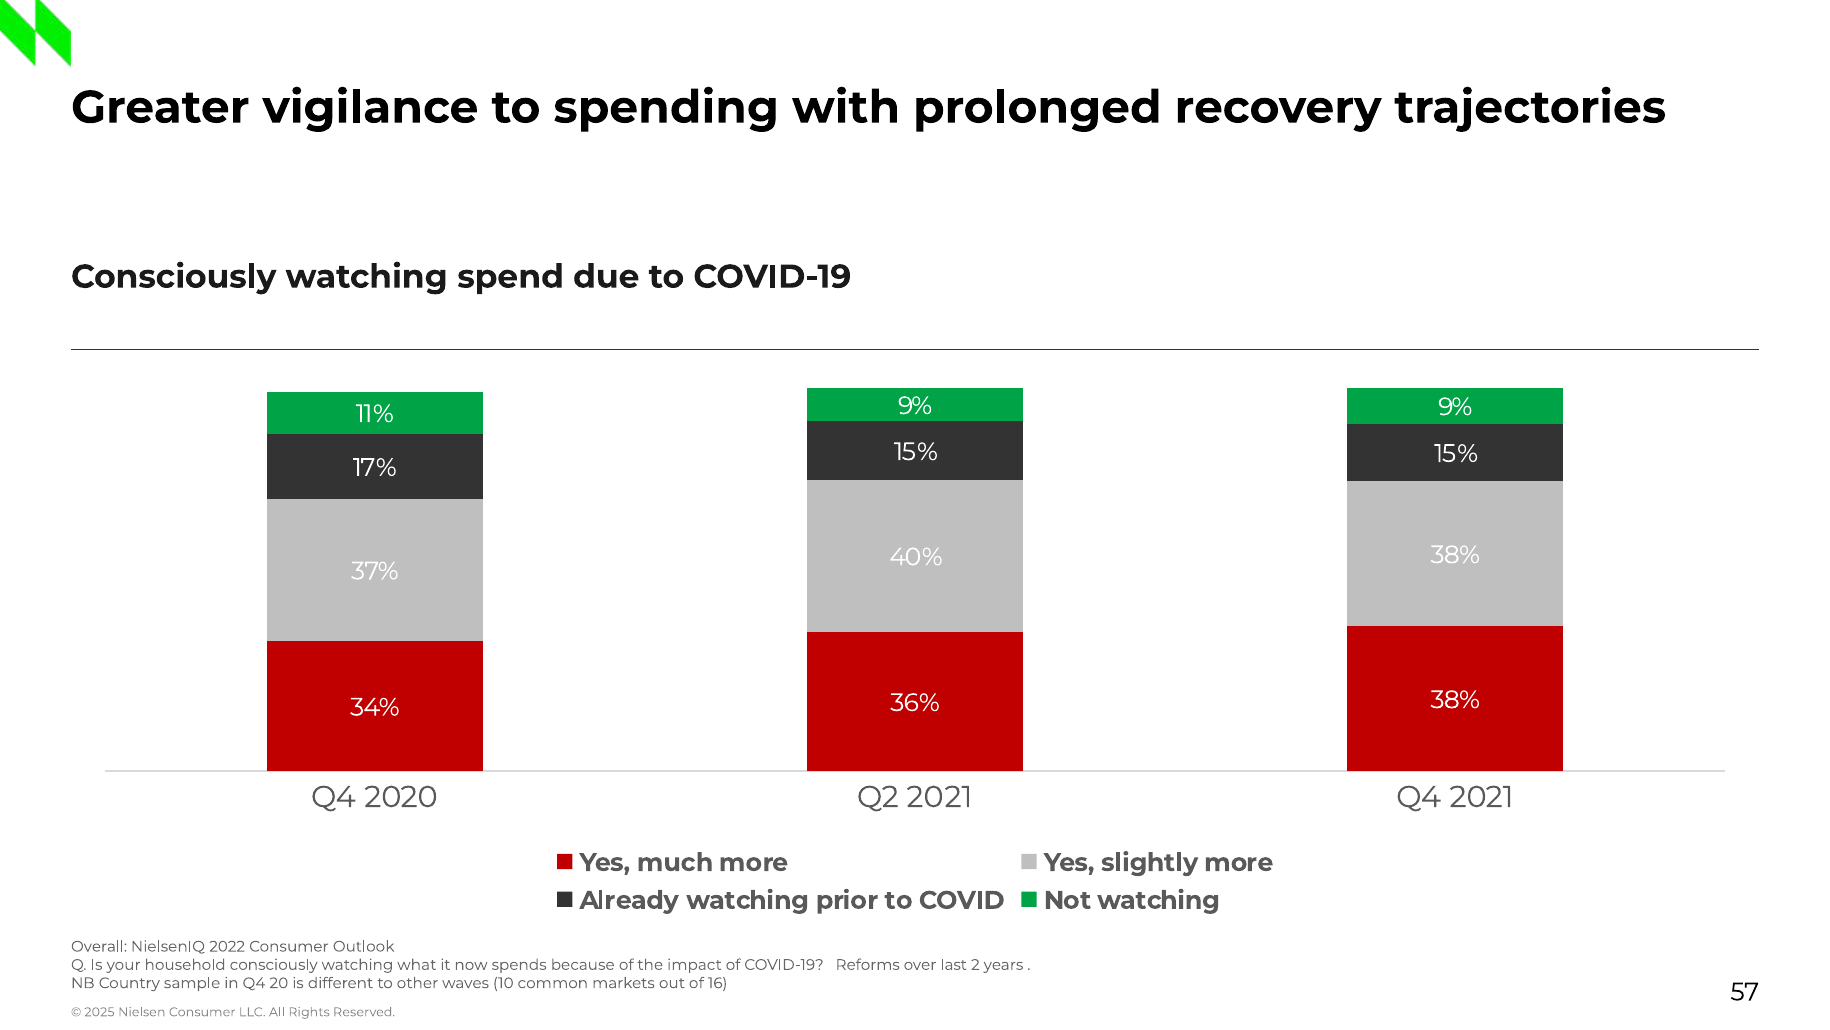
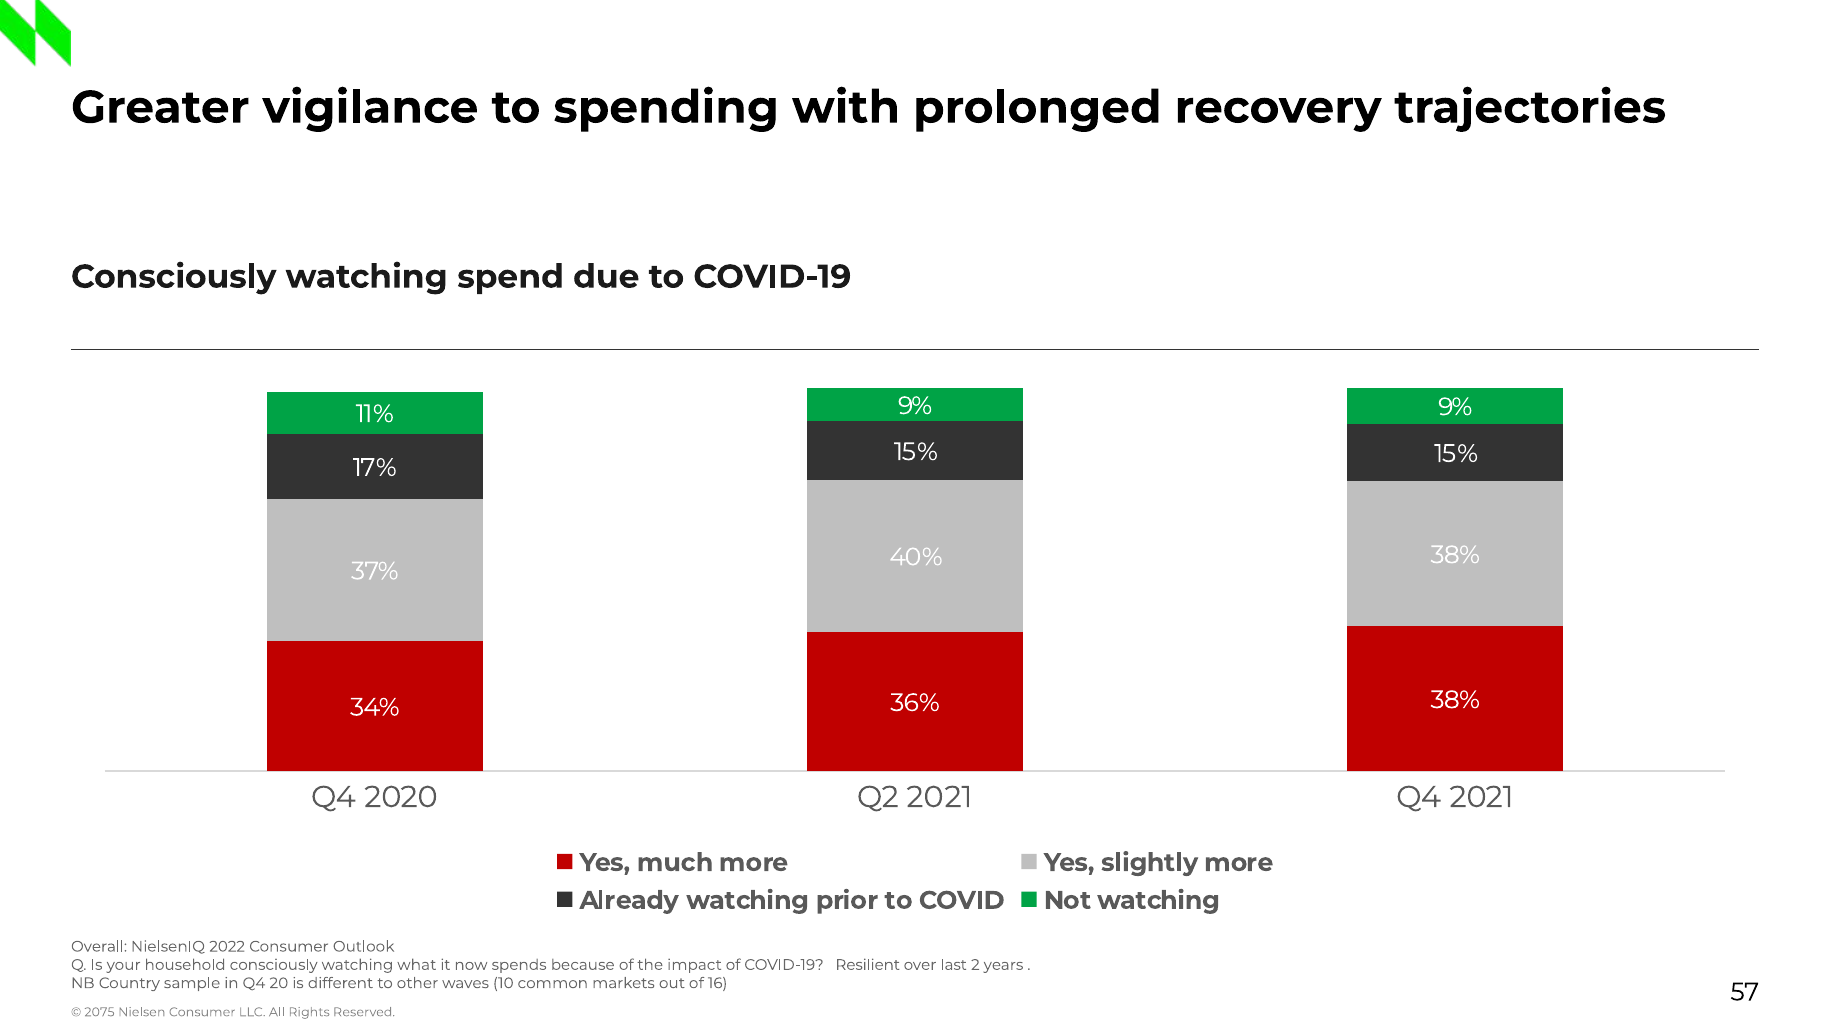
Reforms: Reforms -> Resilient (868, 964)
2025: 2025 -> 2075 (99, 1012)
